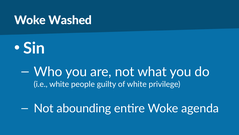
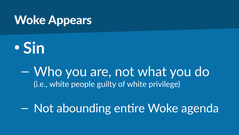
Washed: Washed -> Appears (70, 20)
